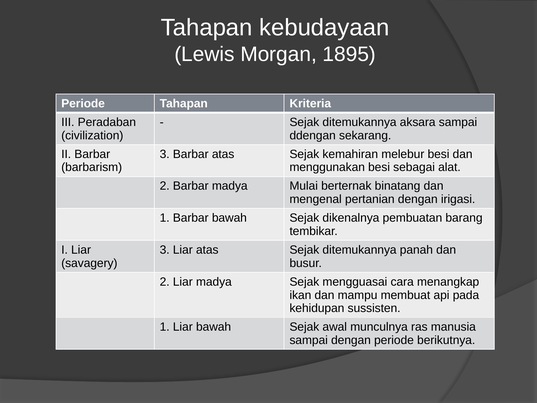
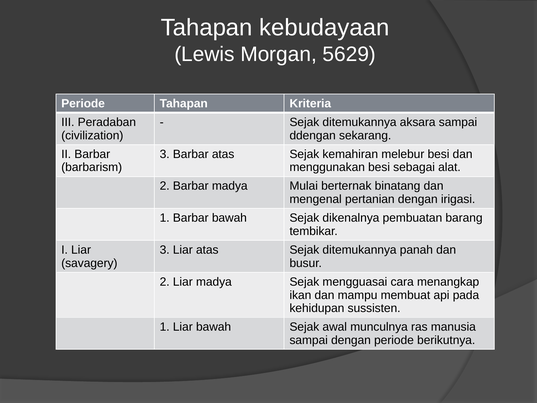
1895: 1895 -> 5629 (349, 54)
